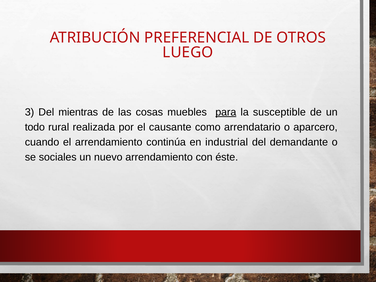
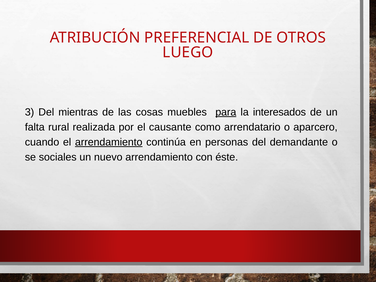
susceptible: susceptible -> interesados (279, 112)
todo: todo -> falta (35, 127)
arrendamiento underline: none -> present (109, 142)
industrial: industrial -> personas (227, 142)
